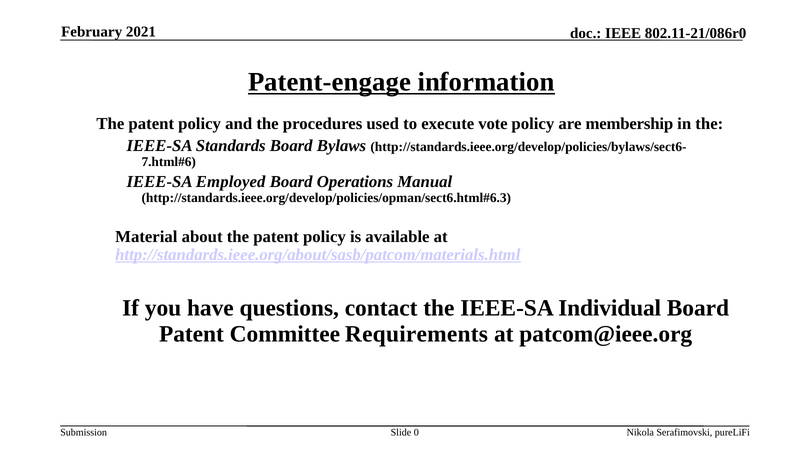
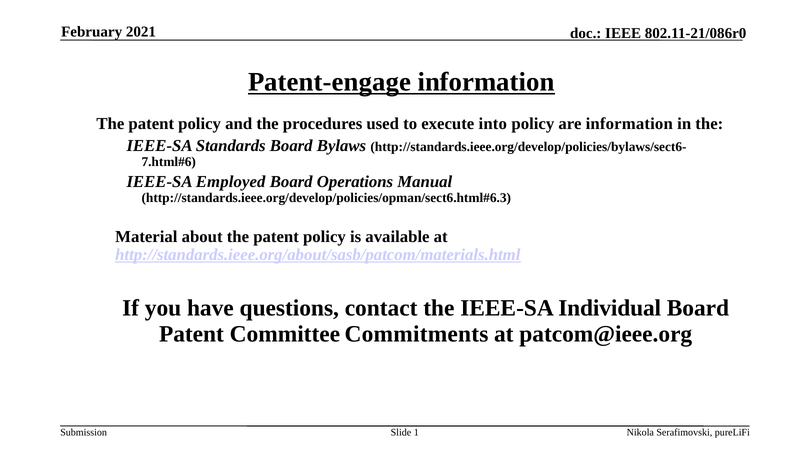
vote: vote -> into (493, 124)
are membership: membership -> information (629, 124)
Requirements: Requirements -> Commitments (416, 334)
0: 0 -> 1 (416, 433)
